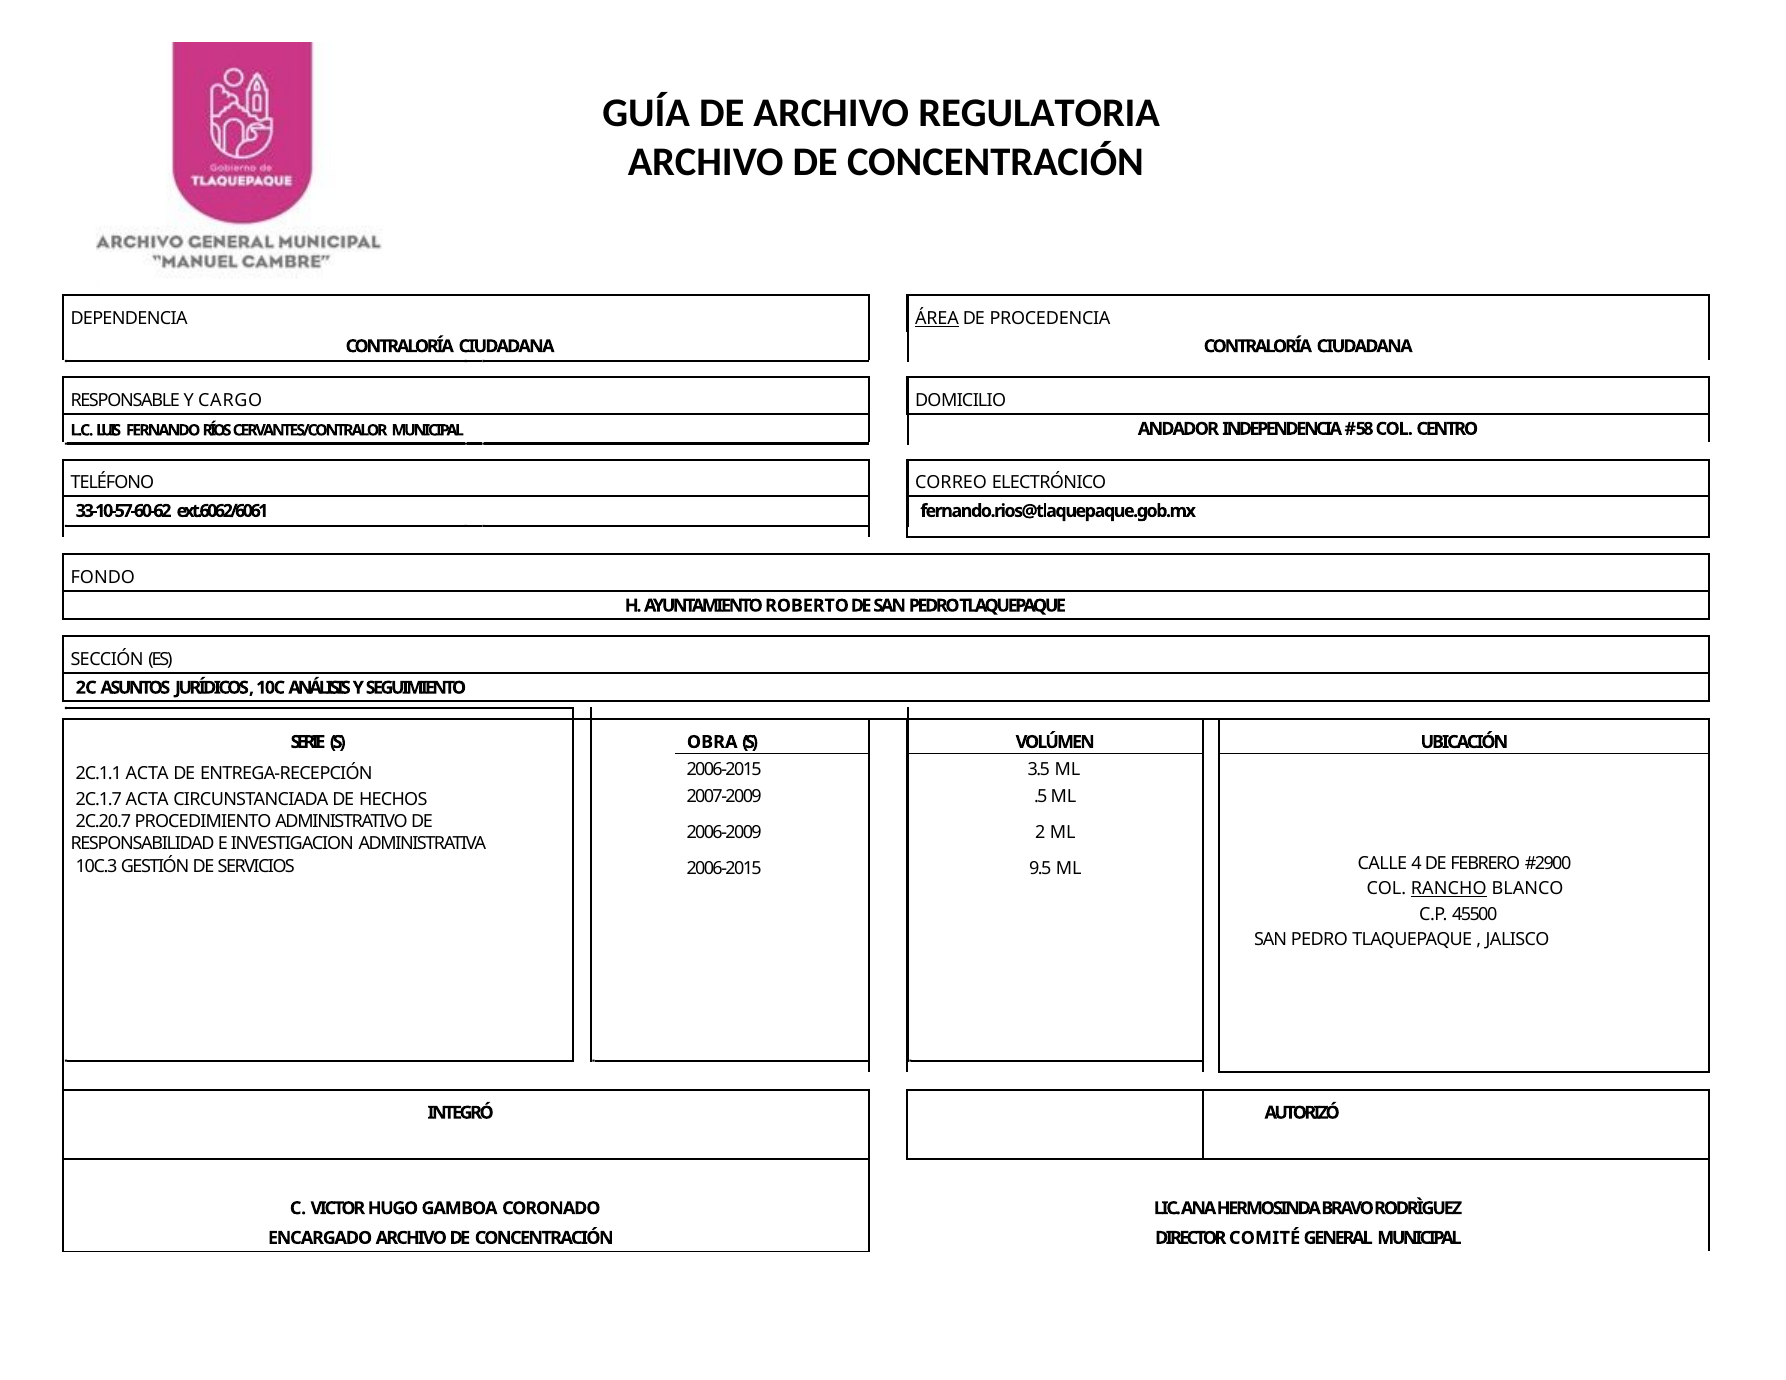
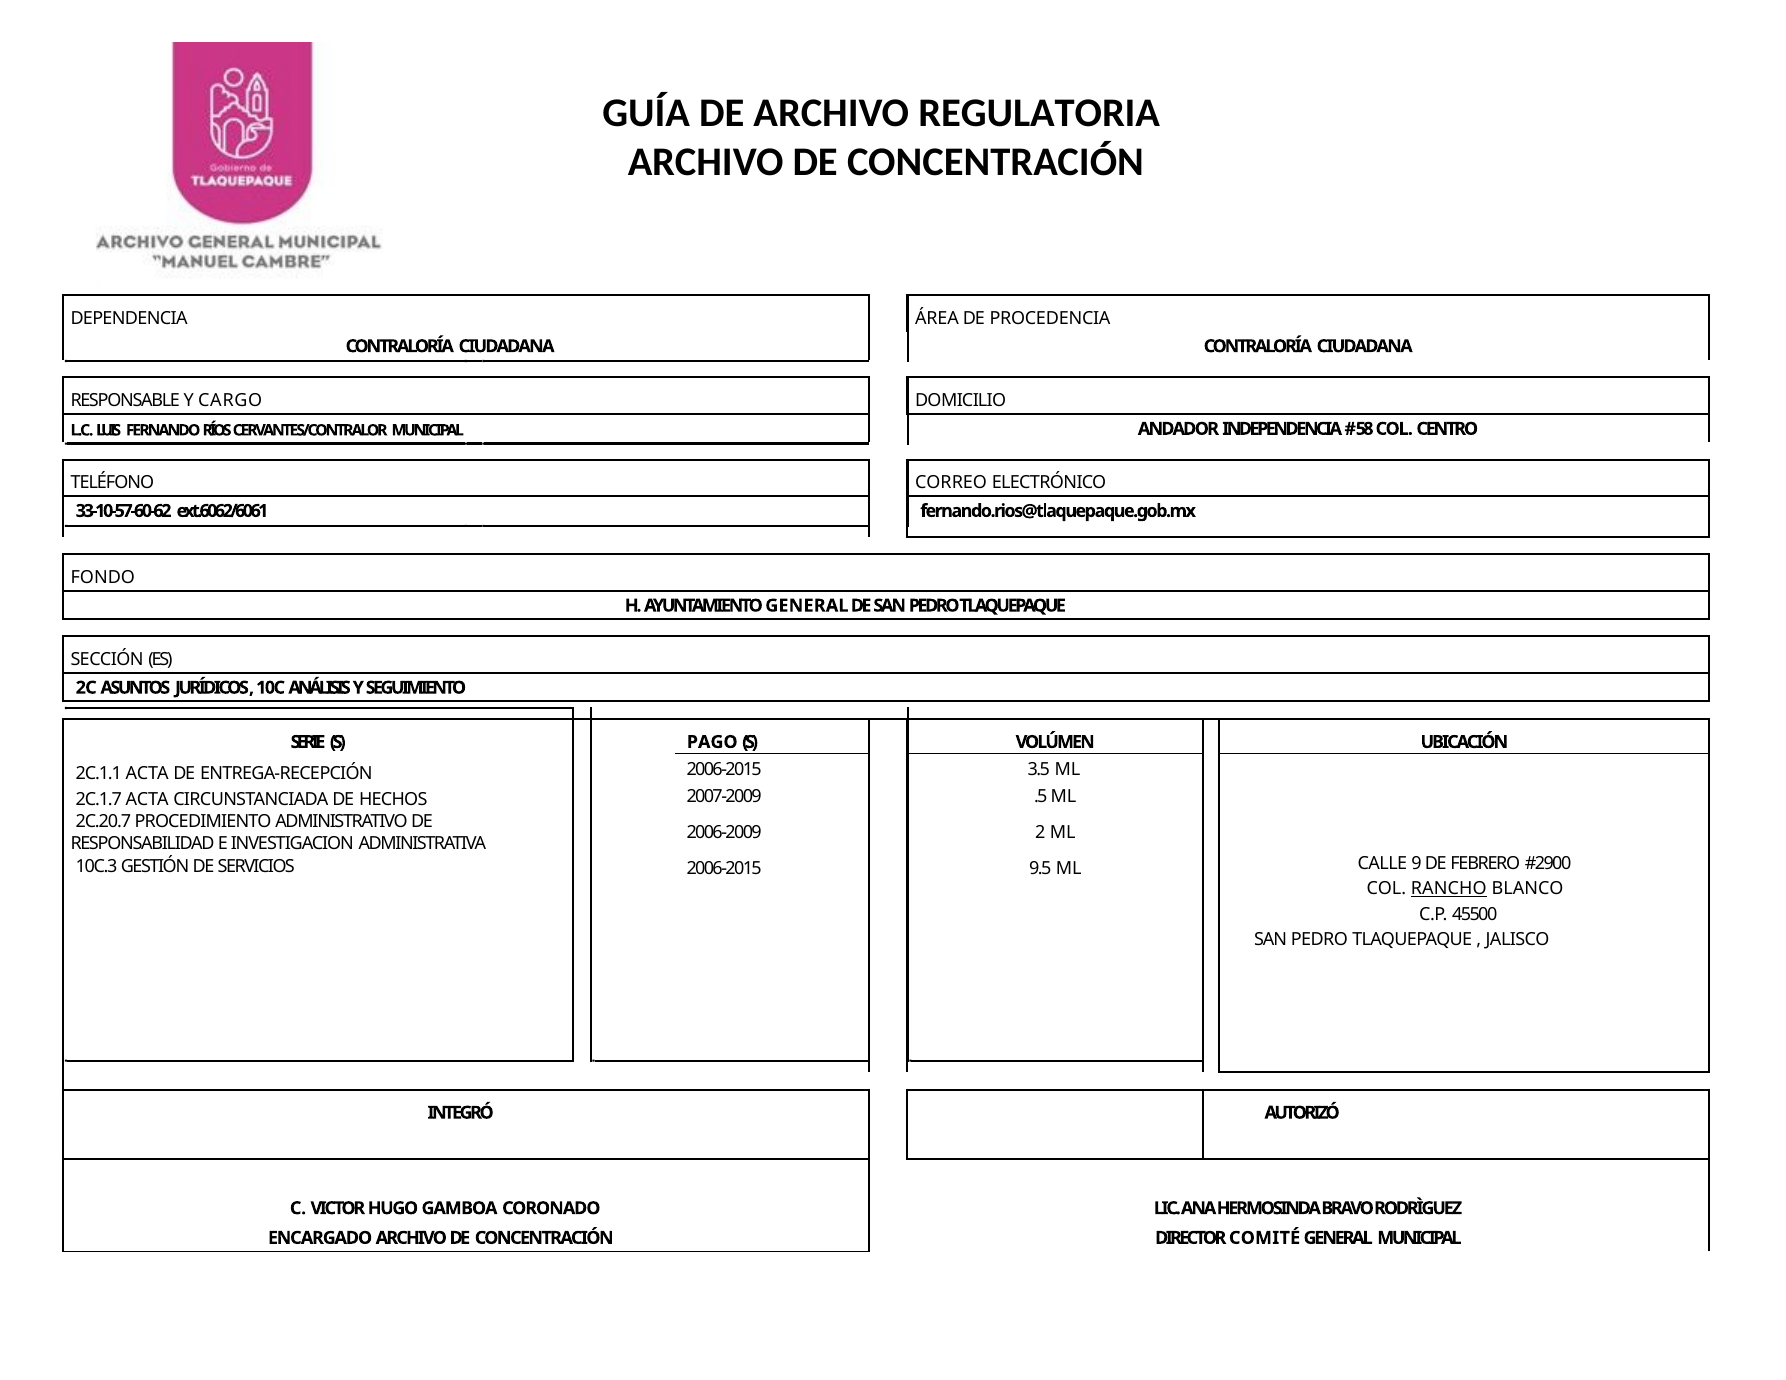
ÁREA underline: present -> none (937, 318)
AYUNTAMIENTO ROBERTO: ROBERTO -> GENERAL (807, 606)
OBRA: OBRA -> PAGO (712, 742)
4: 4 -> 9 (1417, 863)
